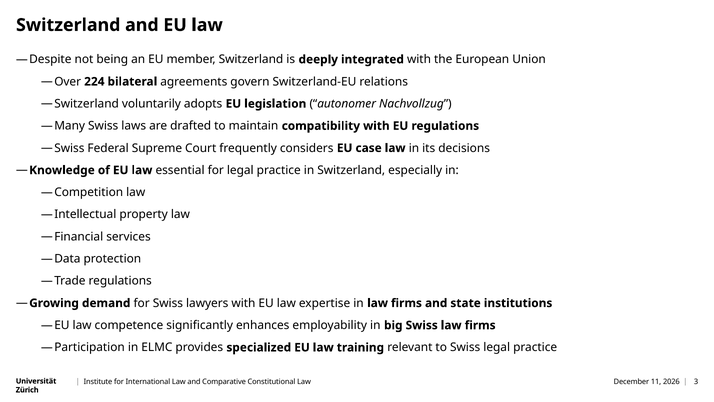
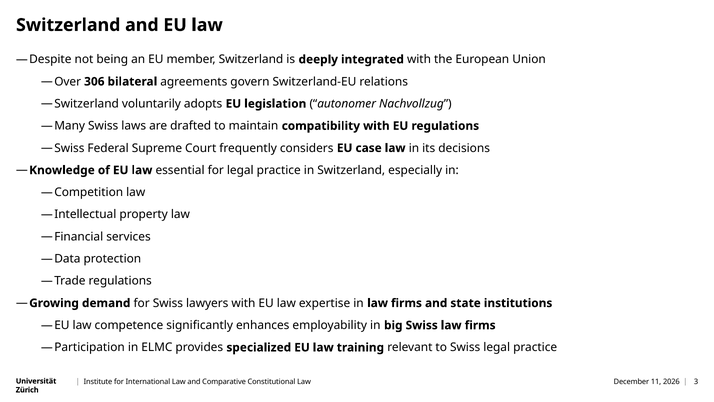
224: 224 -> 306 (94, 82)
